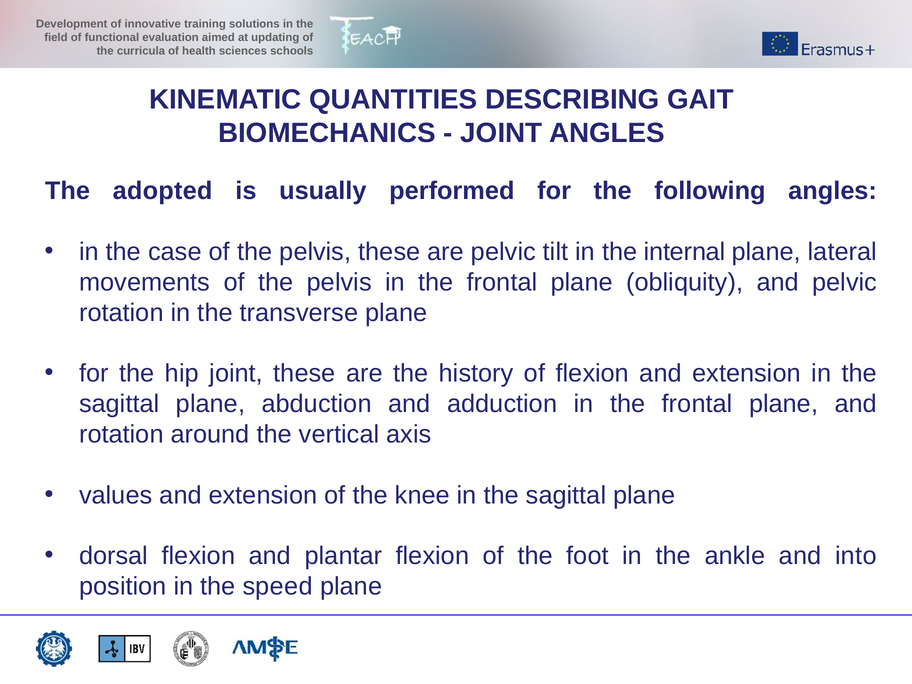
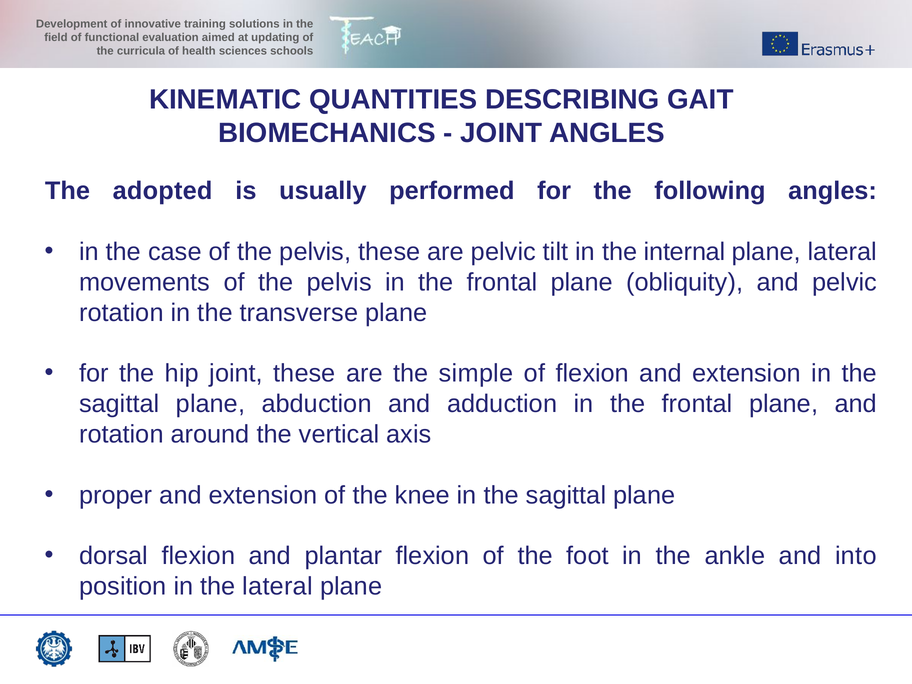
history: history -> simple (476, 374)
values: values -> proper (116, 495)
the speed: speed -> lateral (278, 586)
